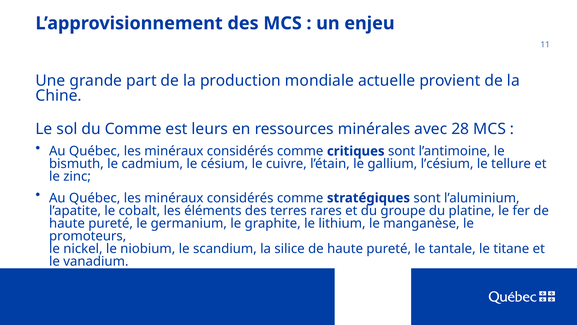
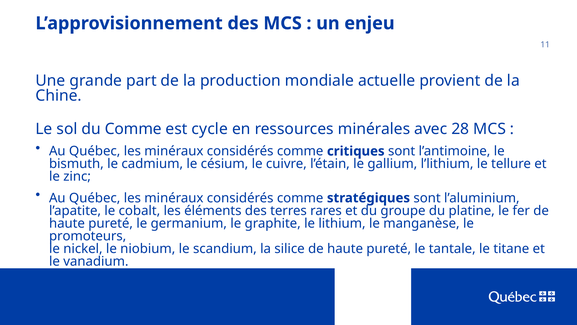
leurs: leurs -> cycle (210, 129)
l’césium: l’césium -> l’lithium (447, 164)
